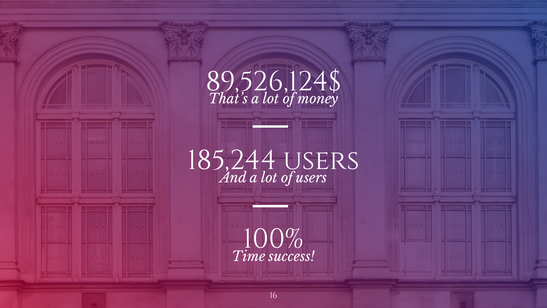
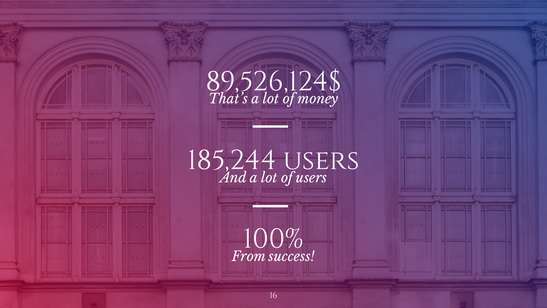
Time: Time -> From (249, 256)
